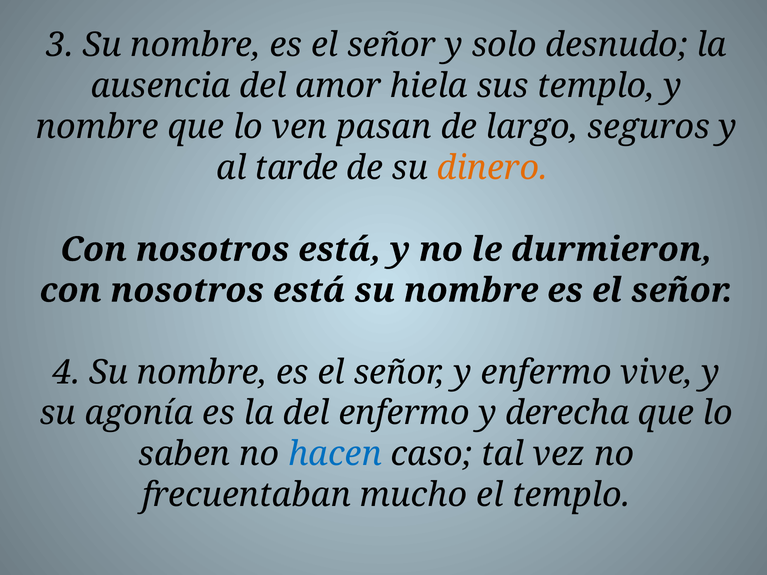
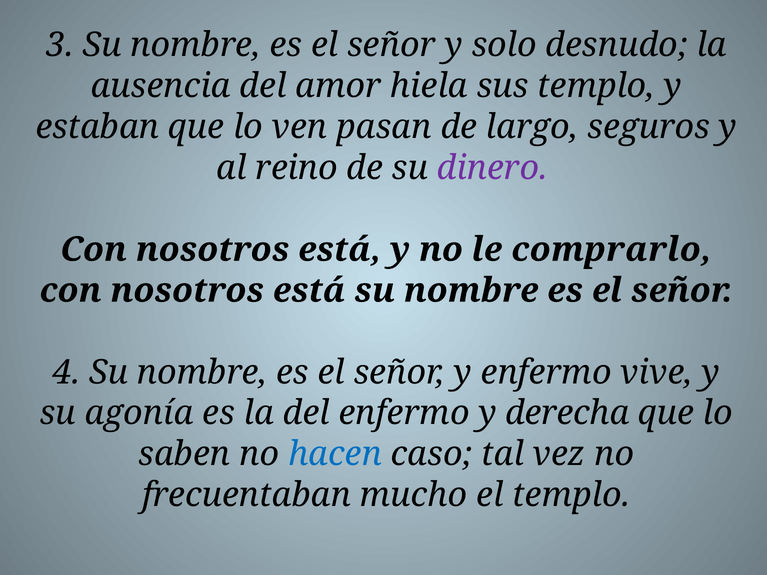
nombre: nombre -> estaban (97, 127)
tarde: tarde -> reino (296, 168)
dinero colour: orange -> purple (492, 168)
durmieron: durmieron -> comprarlo (611, 250)
